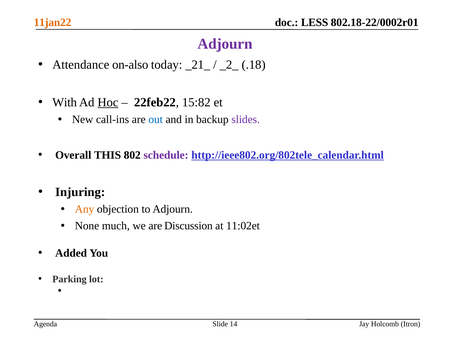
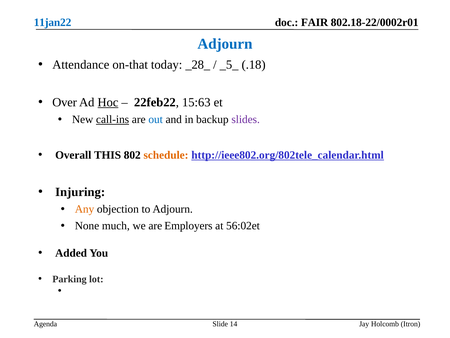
LESS: LESS -> FAIR (315, 22)
11jan22 colour: orange -> blue (53, 22)
Adjourn colour: purple -> blue (225, 44)
on-also: on-also -> on-that (130, 65)
_21_: _21_ -> _28_ (198, 65)
_2_: _2_ -> _5_ (229, 65)
With: With -> Over (65, 102)
15:82: 15:82 -> 15:63 (196, 102)
call-ins underline: none -> present (113, 119)
schedule colour: purple -> orange (166, 155)
Discussion: Discussion -> Employers (188, 226)
11:02et: 11:02et -> 56:02et (243, 226)
